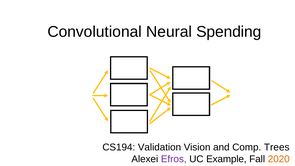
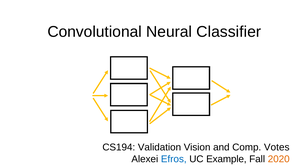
Spending: Spending -> Classifier (229, 32)
Trees: Trees -> Votes (277, 147)
Efros colour: purple -> blue (174, 159)
